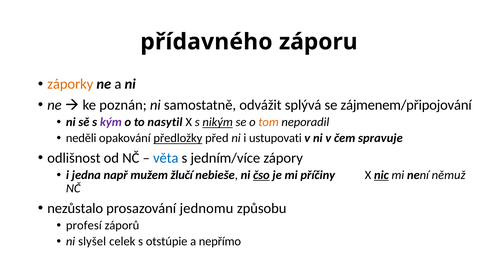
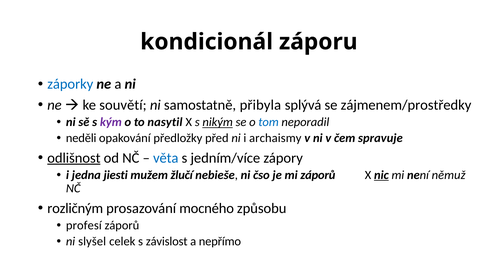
přídavného: přídavného -> kondicionál (207, 42)
záporky colour: orange -> blue (70, 84)
poznán: poznán -> souvětí (123, 105)
odvážit: odvážit -> přibyla (260, 105)
zájmenem/připojování: zájmenem/připojování -> zájmenem/prostředky (406, 105)
tom colour: orange -> blue (269, 122)
předložky underline: present -> none (178, 138)
ustupovati: ustupovati -> archaismy (275, 138)
odlišnost underline: none -> present (74, 158)
např: např -> jiesti (116, 175)
čso underline: present -> none (261, 175)
mi příčiny: příčiny -> záporů (318, 175)
nezůstalo: nezůstalo -> rozličným (75, 208)
jednomu: jednomu -> mocného (207, 208)
otstúpie: otstúpie -> závislost (167, 242)
